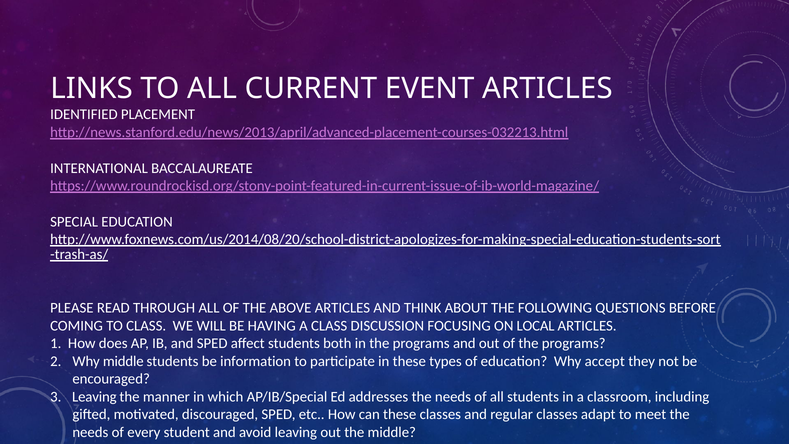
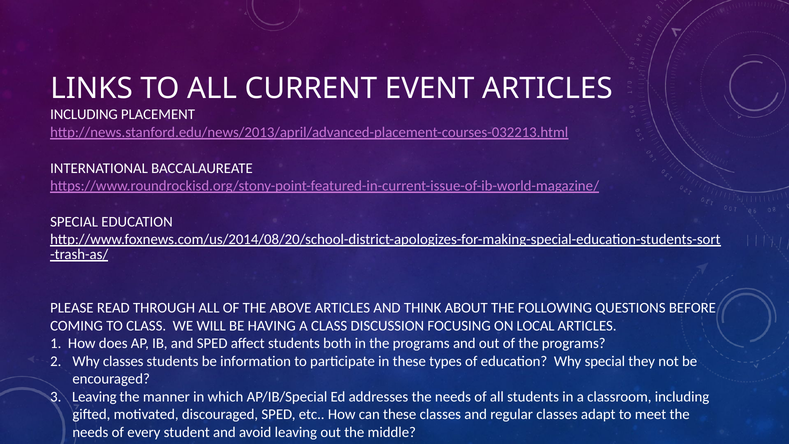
IDENTIFIED: IDENTIFIED -> INCLUDING (84, 115)
Why middle: middle -> classes (123, 361)
Why accept: accept -> special (605, 361)
